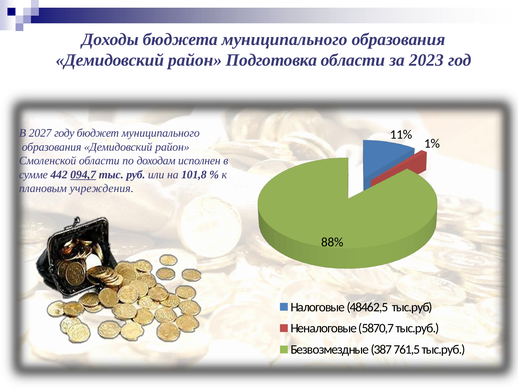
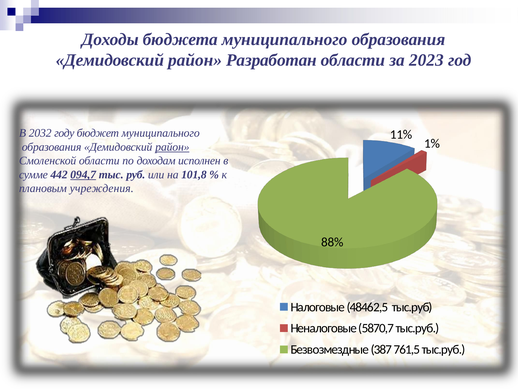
Подготовка: Подготовка -> Разработан (272, 60)
2027: 2027 -> 2032 (40, 133)
район underline: none -> present (172, 147)
